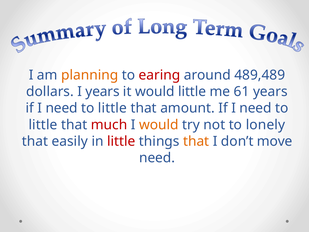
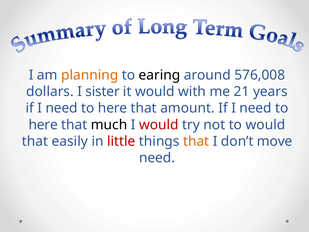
earing colour: red -> black (160, 75)
489,489: 489,489 -> 576,008 (260, 75)
I years: years -> sister (103, 92)
would little: little -> with (192, 92)
61: 61 -> 21 (242, 92)
little: little -> here (113, 108)
little: little -> here (43, 125)
much colour: red -> black (109, 125)
would colour: orange -> red (159, 125)
to lonely: lonely -> would (265, 125)
